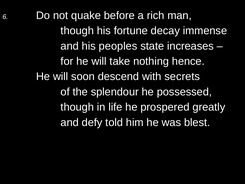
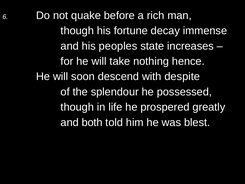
secrets: secrets -> despite (182, 76)
defy: defy -> both (92, 122)
